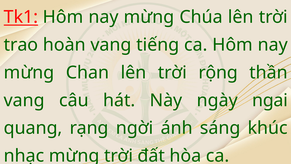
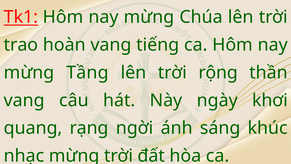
Chan: Chan -> Tầng (87, 72)
ngai: ngai -> khơi (270, 100)
